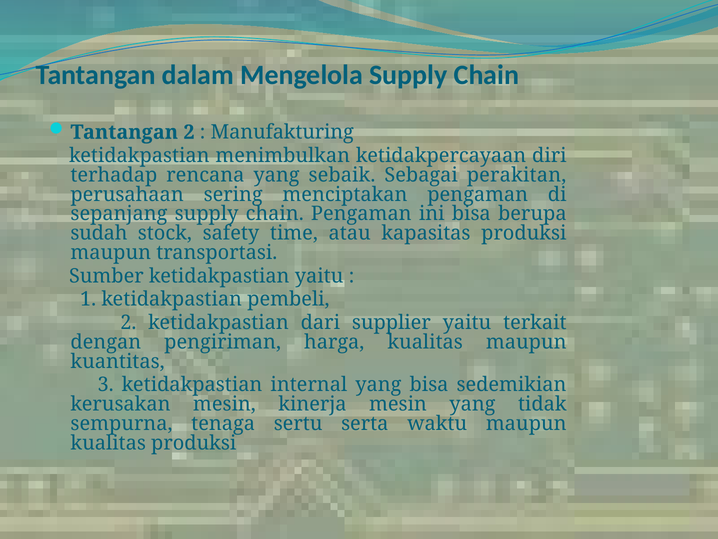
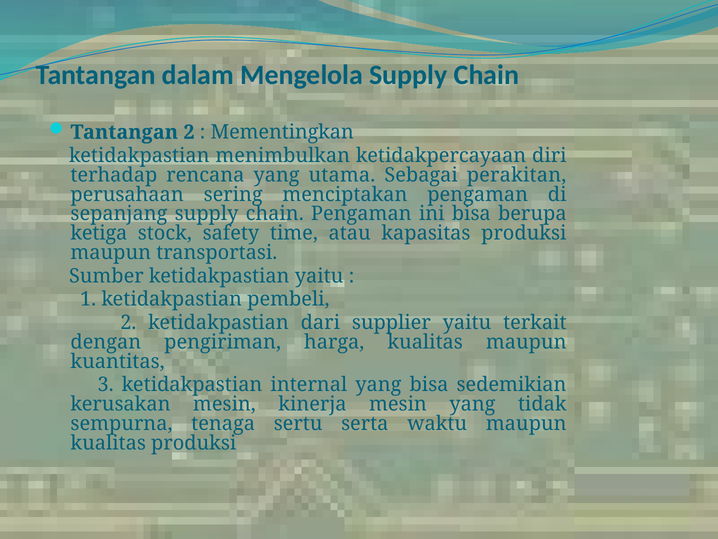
Manufakturing: Manufakturing -> Mementingkan (282, 132)
sebaik: sebaik -> utama (342, 175)
sudah: sudah -> ketiga (99, 233)
